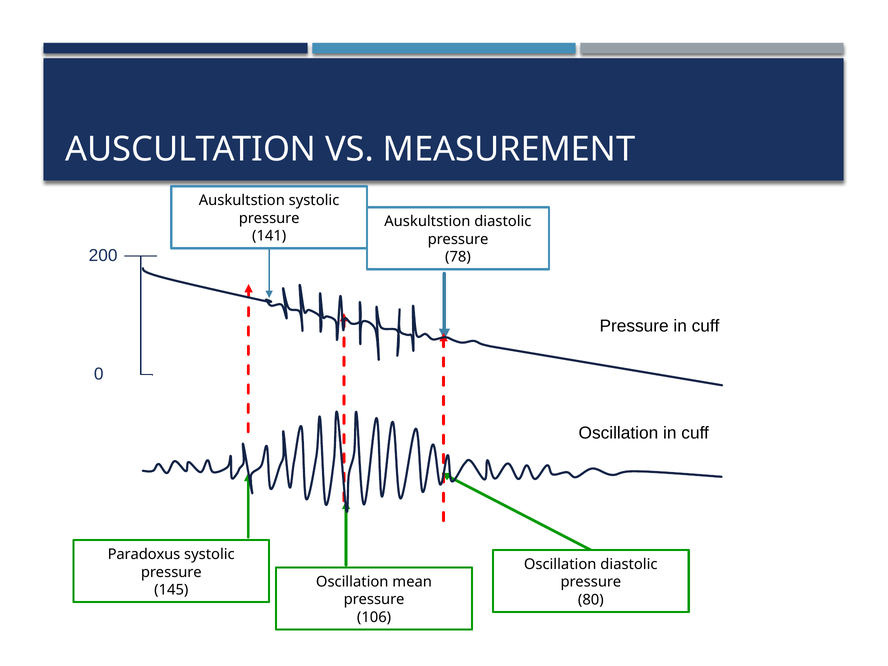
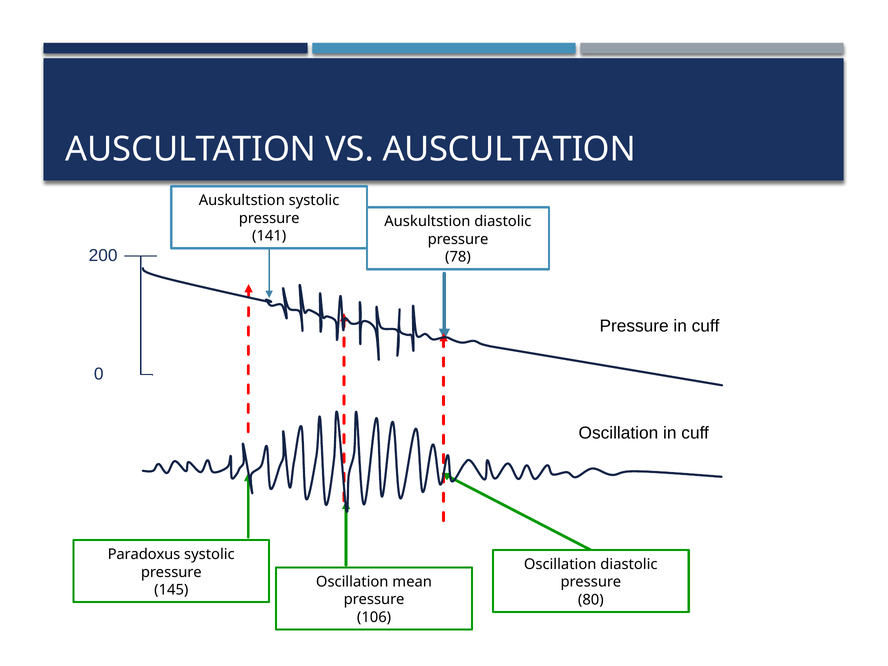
VS MEASUREMENT: MEASUREMENT -> AUSCULTATION (509, 149)
